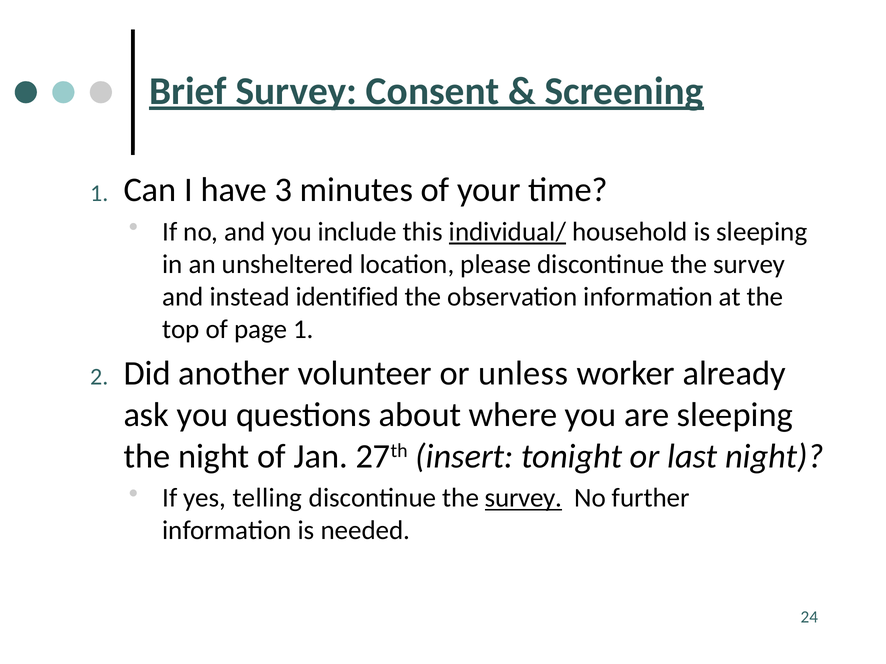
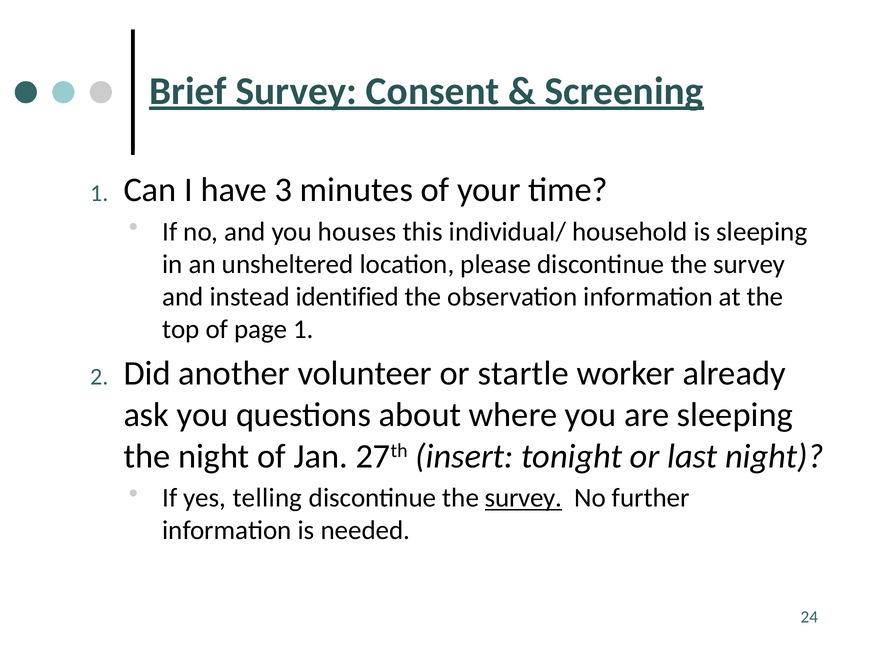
include: include -> houses (357, 232)
individual/ underline: present -> none (507, 232)
unless: unless -> startle (523, 374)
